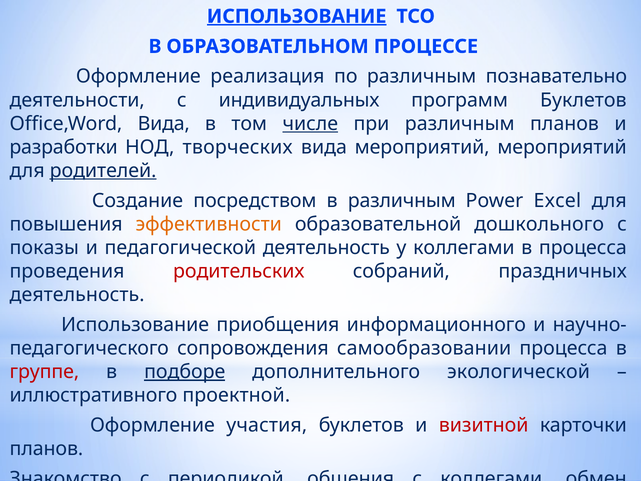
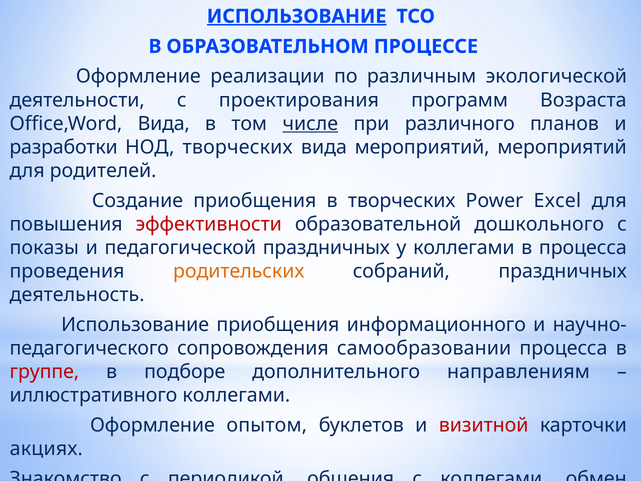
реализация: реализация -> реализации (267, 76)
познавательно: познавательно -> экологической (556, 76)
индивидуальных: индивидуальных -> проектирования (299, 100)
программ Буклетов: Буклетов -> Возраста (583, 100)
при различным: различным -> различного (460, 123)
родителей underline: present -> none (103, 170)
Создание посредством: посредством -> приобщения (255, 201)
в различным: различным -> творческих (402, 201)
эффективности colour: orange -> red (209, 224)
педагогической деятельность: деятельность -> праздничных (326, 248)
родительских colour: red -> orange (239, 271)
подборе underline: present -> none (185, 372)
экологической: экологической -> направлениям (518, 372)
иллюстративного проектной: проектной -> коллегами (236, 395)
Оформление участия: участия -> опытом (267, 425)
планов: планов -> акциях (46, 449)
